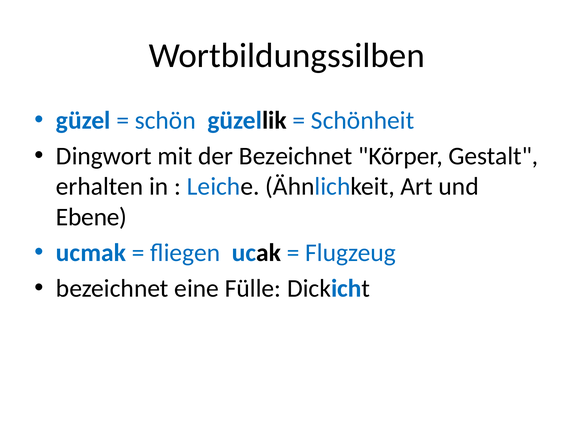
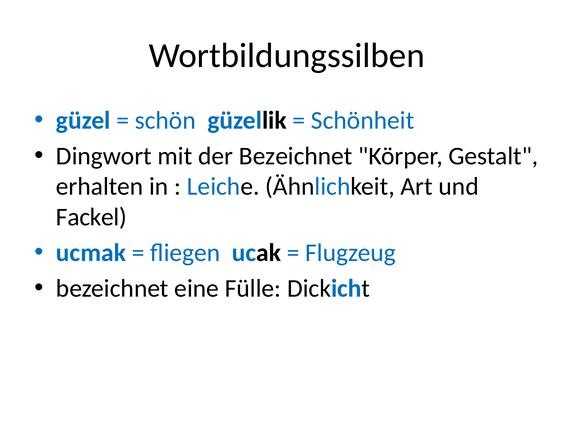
Ebene: Ebene -> Fackel (91, 217)
